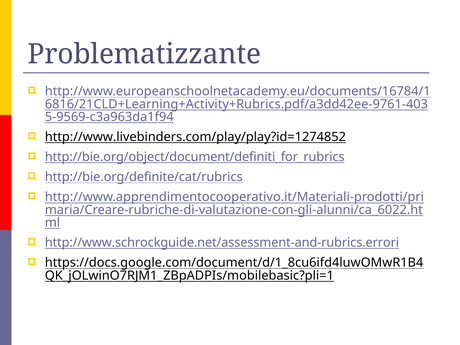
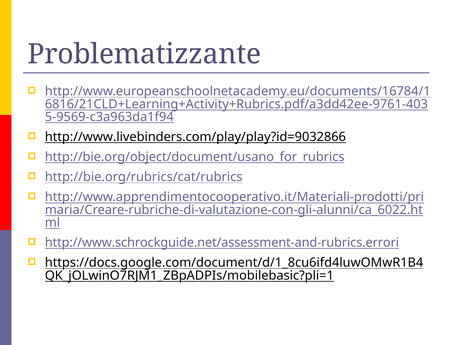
http://www.livebinders.com/play/play?id=1274852: http://www.livebinders.com/play/play?id=1274852 -> http://www.livebinders.com/play/play?id=9032866 (195, 137)
http://bie.org/object/document/definiti_for_rubrics: http://bie.org/object/document/definiti_for_rubrics -> http://bie.org/object/document/usano_for_rubrics (195, 157)
http://bie.org/definite/cat/rubrics: http://bie.org/definite/cat/rubrics -> http://bie.org/rubrics/cat/rubrics (144, 177)
